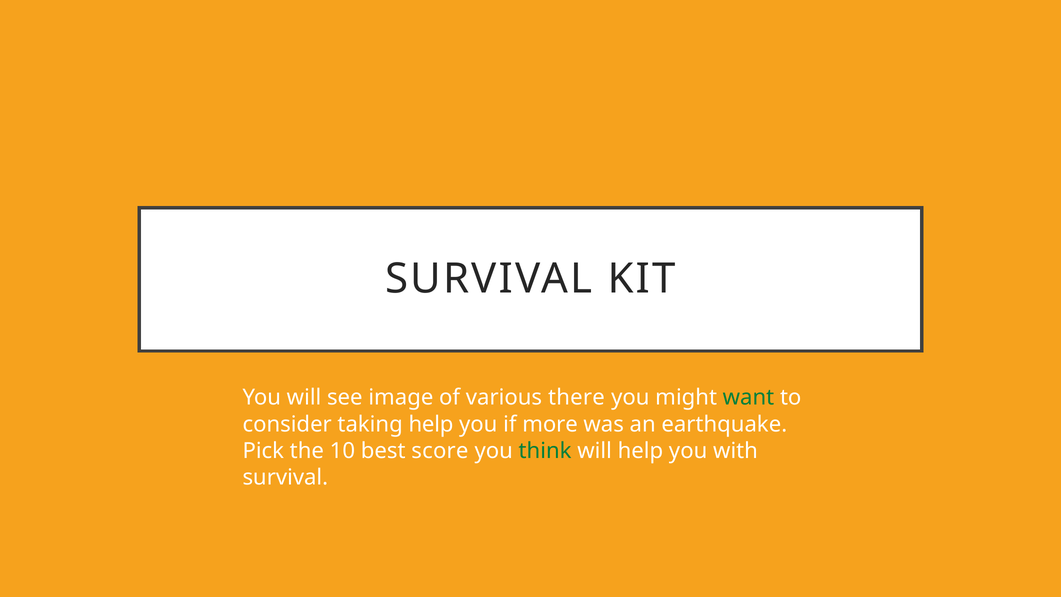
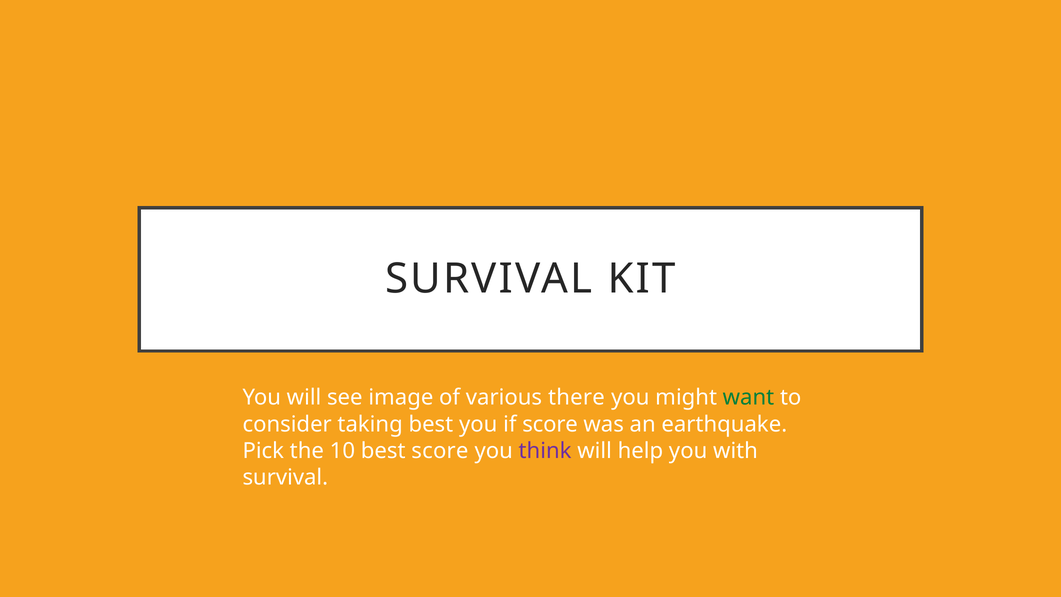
taking help: help -> best (431, 424)
if more: more -> score (550, 424)
think colour: green -> purple (545, 451)
